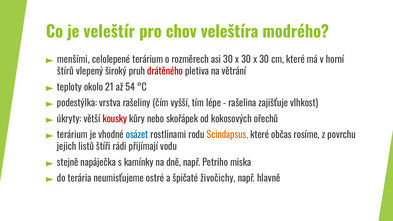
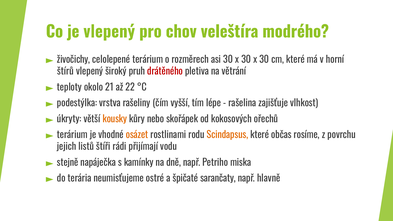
je veleštír: veleštír -> vlepený (109, 32)
menšími: menšími -> živočichy (74, 60)
54: 54 -> 22 (130, 87)
kousky colour: red -> orange (115, 119)
osázet colour: blue -> orange (137, 135)
živočichy: živočichy -> sarančaty (218, 179)
